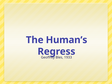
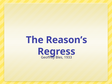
Human’s: Human’s -> Reason’s (67, 40)
